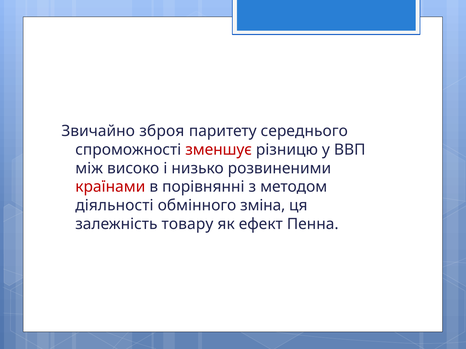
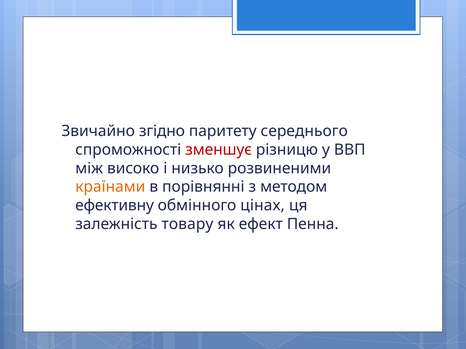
зброя: зброя -> згідно (162, 131)
країнами colour: red -> orange (110, 187)
діяльності: діяльності -> ефективну (115, 206)
зміна: зміна -> цінах (263, 206)
